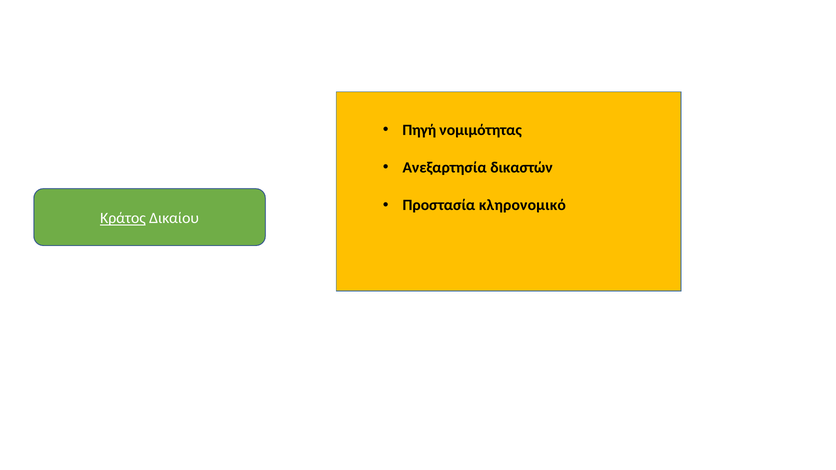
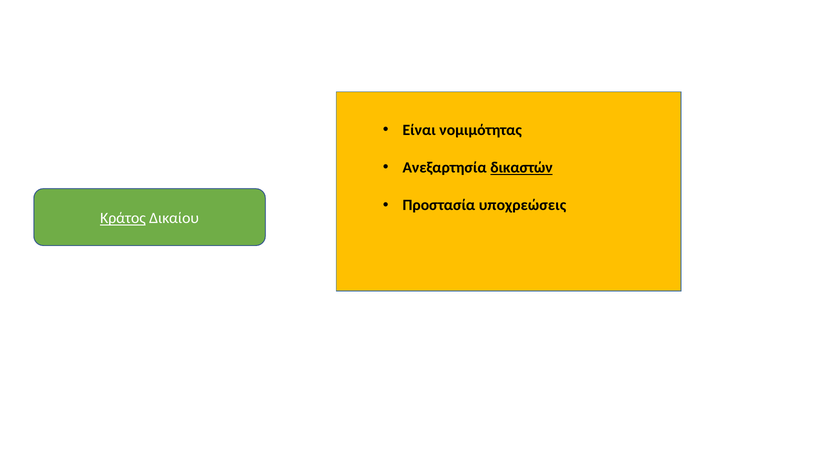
Πηγή: Πηγή -> Είναι (419, 130)
δικαστών underline: none -> present (521, 168)
κληρονομικό: κληρονομικό -> υποχρεώσεις (522, 205)
